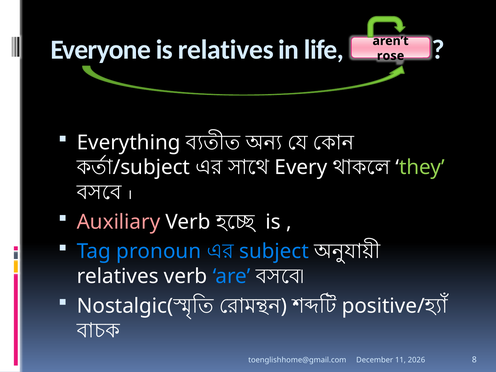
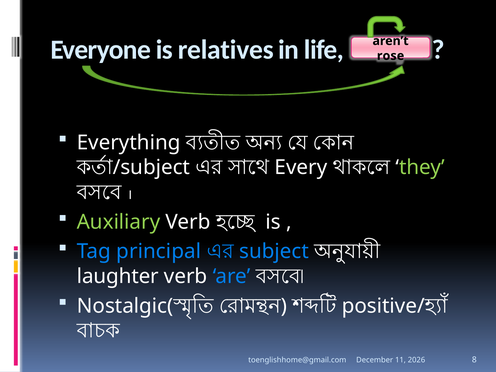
Auxiliary colour: pink -> light green (119, 222)
pronoun: pronoun -> principal (159, 251)
relatives: relatives -> laughter (118, 276)
